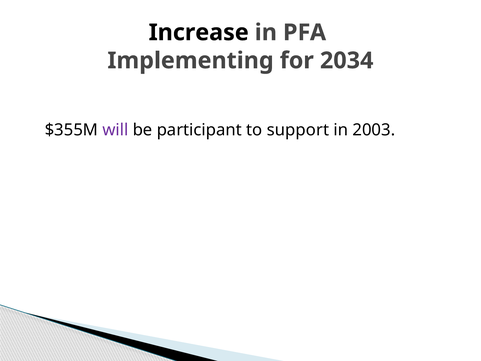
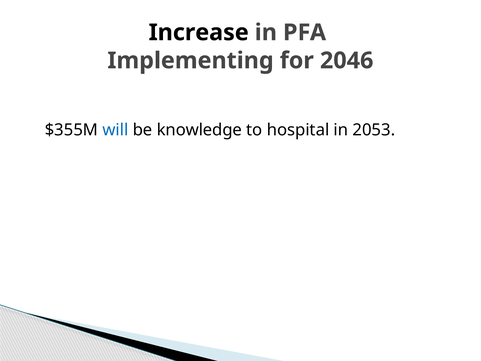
2034: 2034 -> 2046 (347, 61)
will colour: purple -> blue (115, 130)
participant: participant -> knowledge (199, 130)
support: support -> hospital (298, 130)
2003: 2003 -> 2053 (374, 130)
